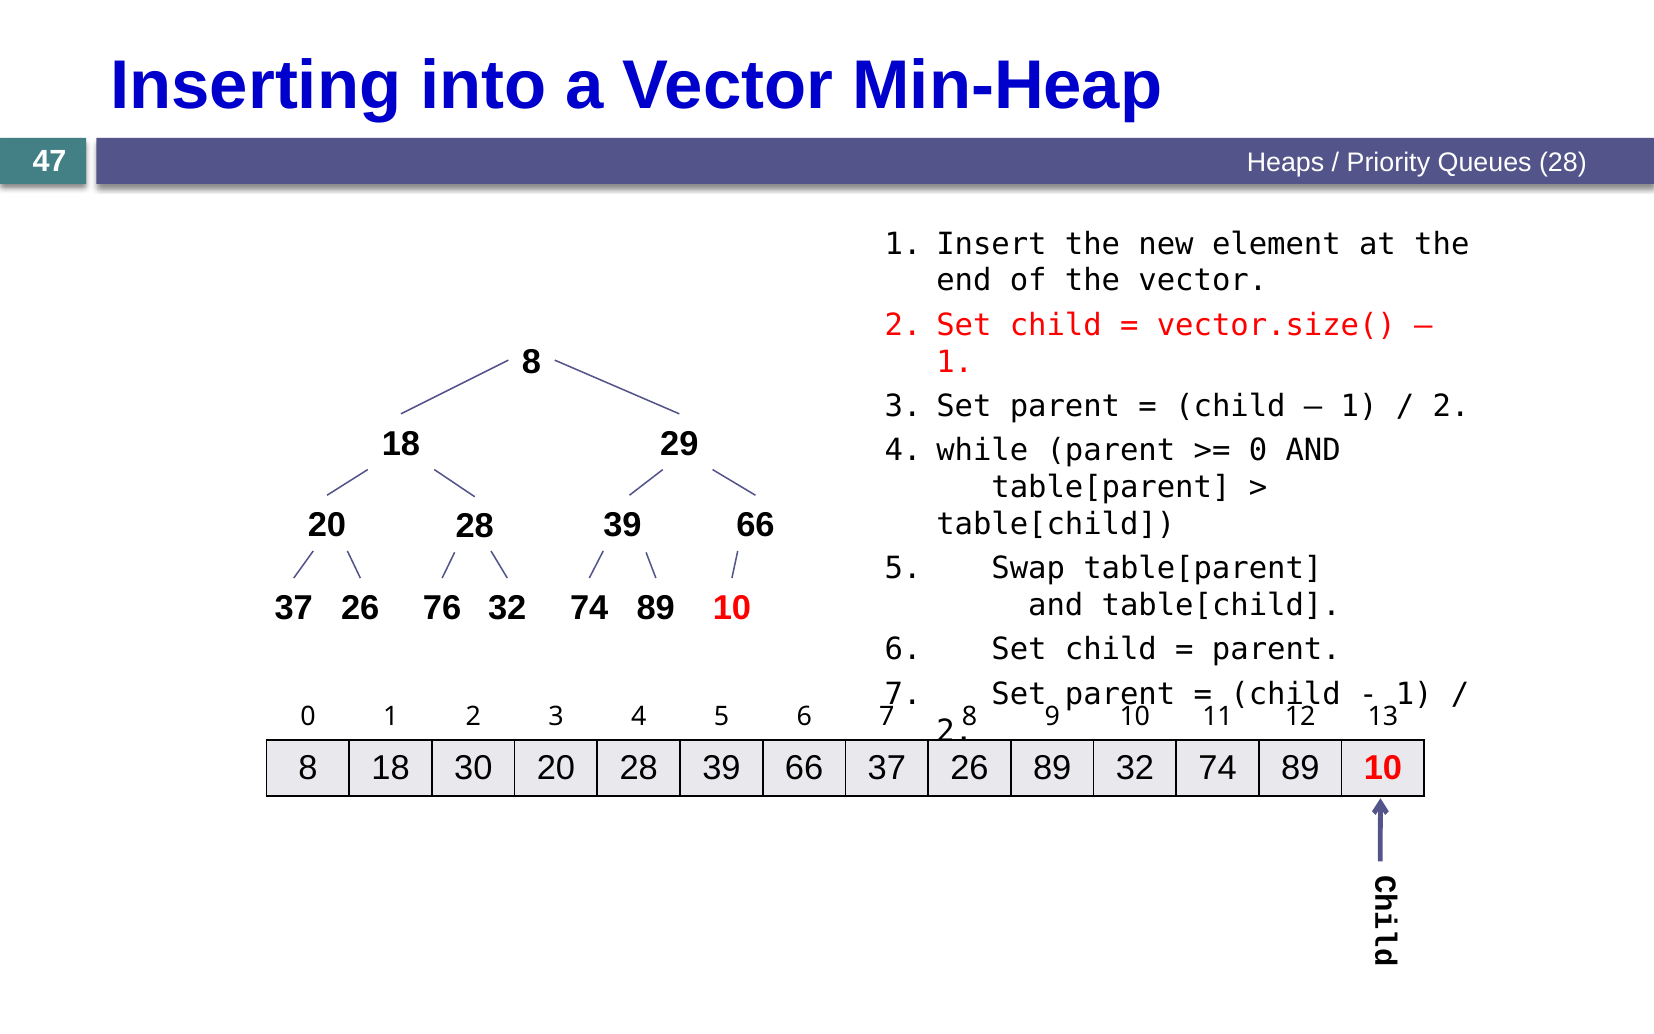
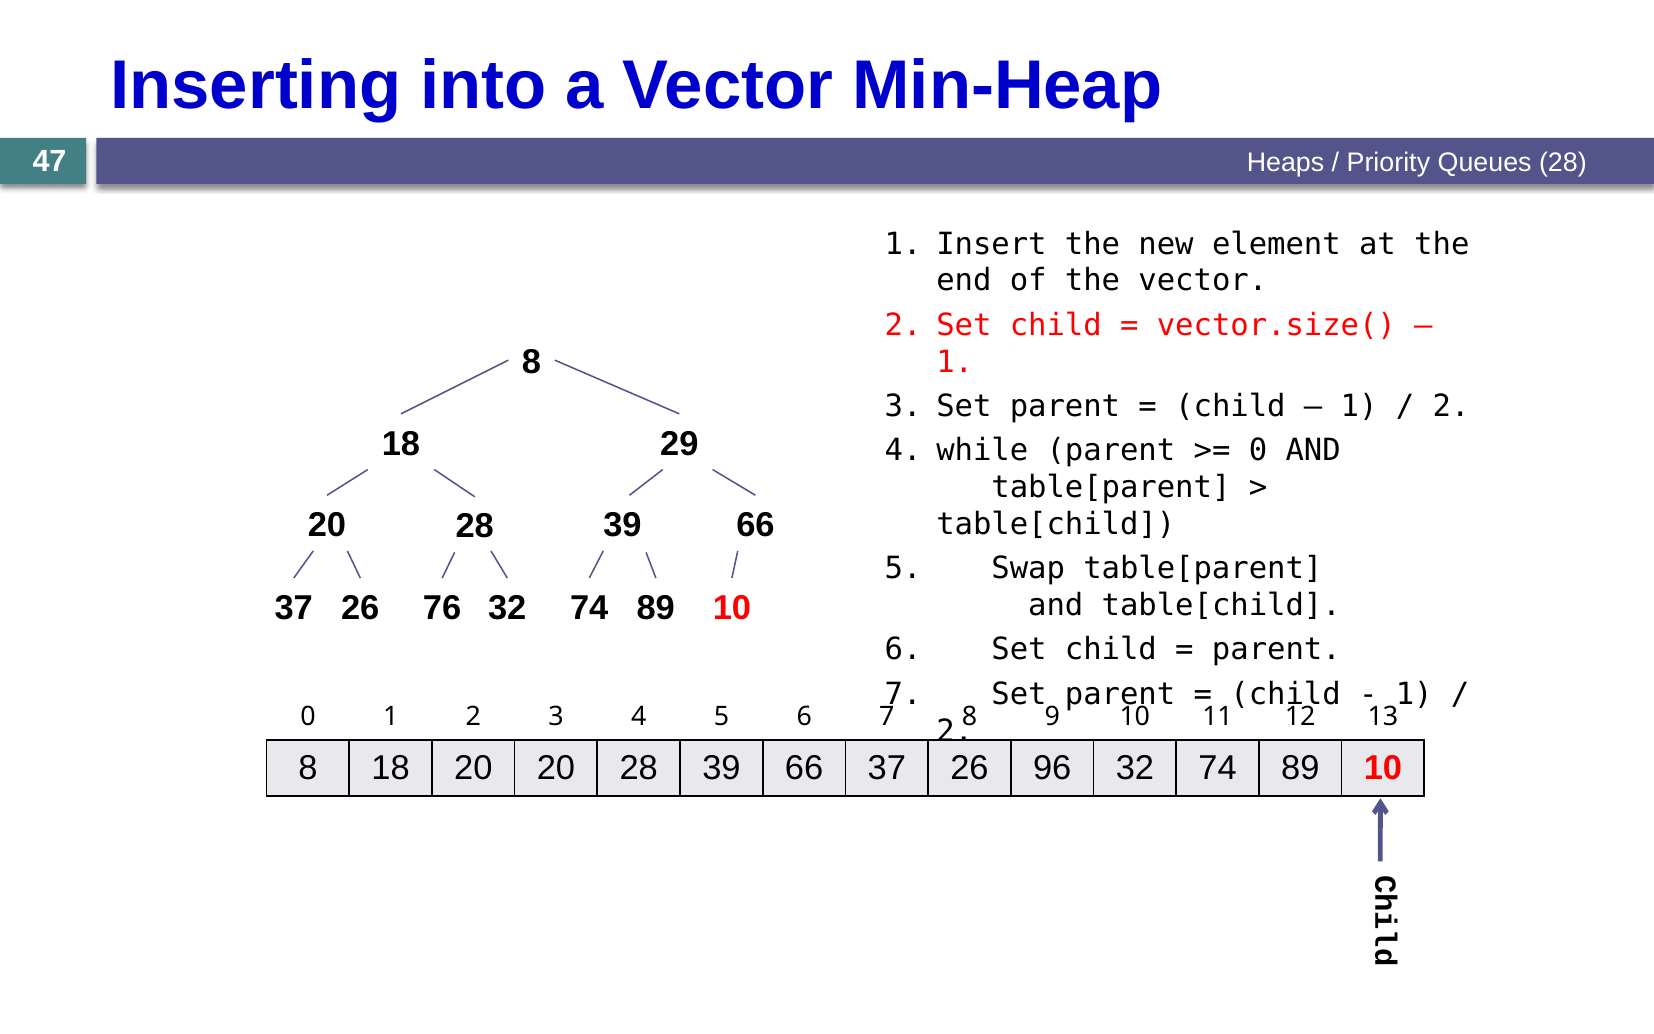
18 30: 30 -> 20 (473, 768)
26 89: 89 -> 96 (1052, 768)
